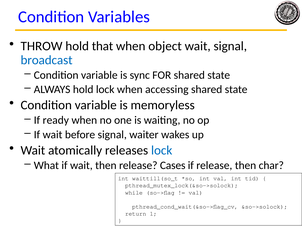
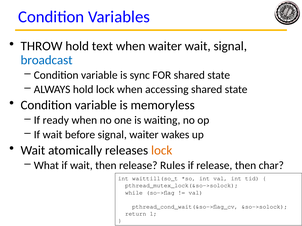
that: that -> text (102, 46)
when object: object -> waiter (165, 46)
lock colour: blue -> orange (162, 151)
Cases: Cases -> Rules (173, 166)
